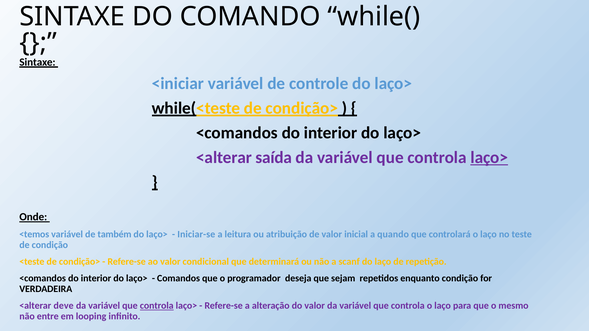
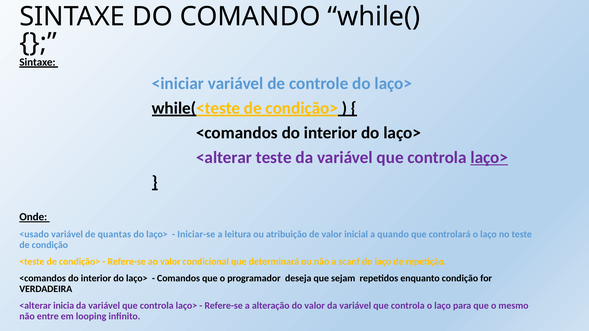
<alterar saída: saída -> teste (274, 158)
<temos: <temos -> <usado (34, 235)
também: também -> quantas (114, 235)
deve: deve -> inicia (64, 306)
controla underline: present -> none (157, 306)
